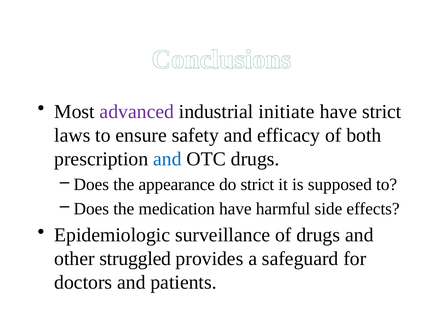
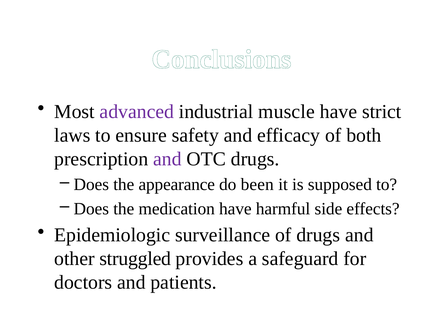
initiate: initiate -> muscle (287, 111)
and colour: blue -> purple (167, 159)
do strict: strict -> been (257, 184)
